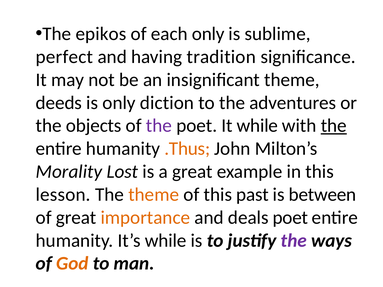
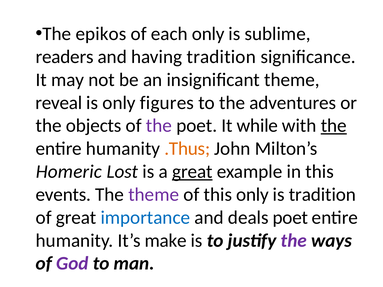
perfect: perfect -> readers (65, 57)
deeds: deeds -> reveal (59, 103)
diction: diction -> figures (167, 103)
Morality: Morality -> Homeric (69, 172)
great underline: none -> present (192, 172)
lesson: lesson -> events (63, 195)
theme colour: orange -> purple (154, 195)
this past: past -> only (252, 195)
is between: between -> tradition (322, 195)
importance colour: orange -> blue (145, 218)
It’s while: while -> make (166, 241)
God colour: orange -> purple (72, 264)
